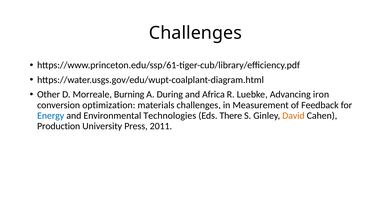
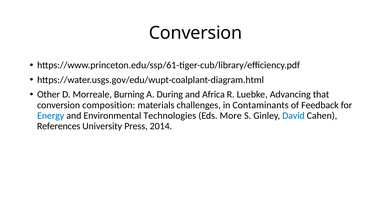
Challenges: Challenges -> Conversion (196, 33)
iron: iron -> that (321, 94)
optimization: optimization -> composition (109, 105)
Measurement: Measurement -> Contaminants (261, 105)
There: There -> More (231, 116)
David colour: orange -> blue (293, 116)
Production: Production -> References (59, 126)
2011: 2011 -> 2014 (161, 126)
